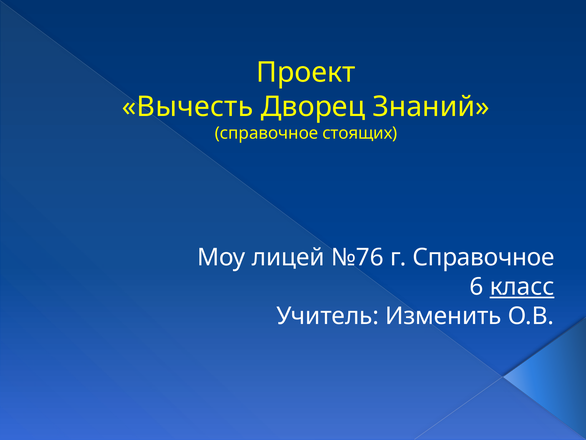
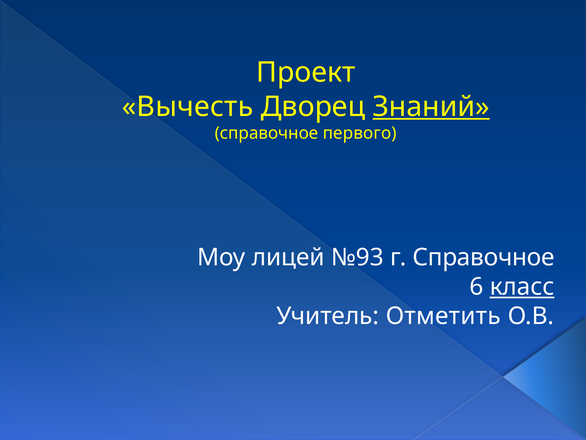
Знаний underline: none -> present (431, 107)
стоящих: стоящих -> первого (360, 133)
№76: №76 -> №93 (357, 257)
Изменить: Изменить -> Отметить (443, 316)
